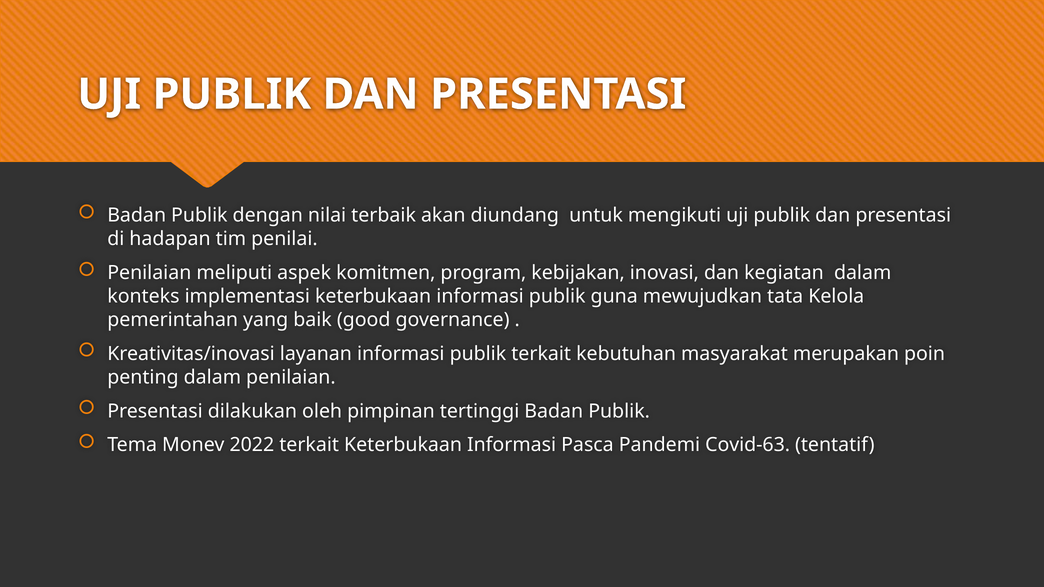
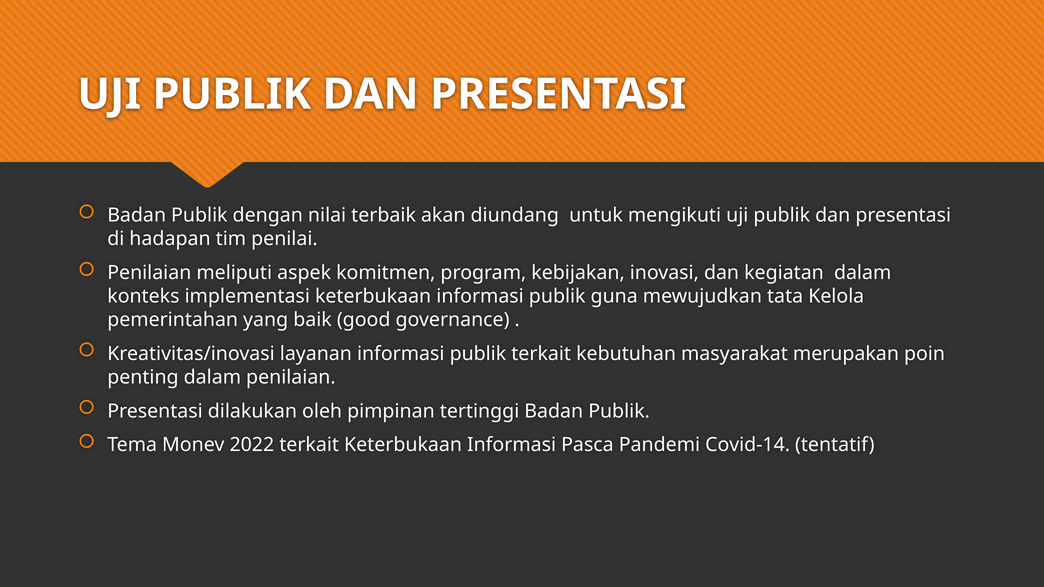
Covid-63: Covid-63 -> Covid-14 (748, 445)
